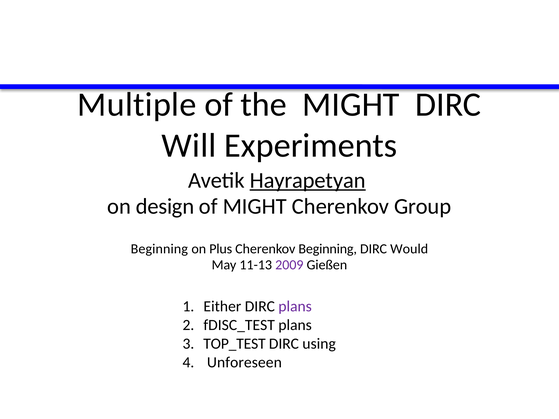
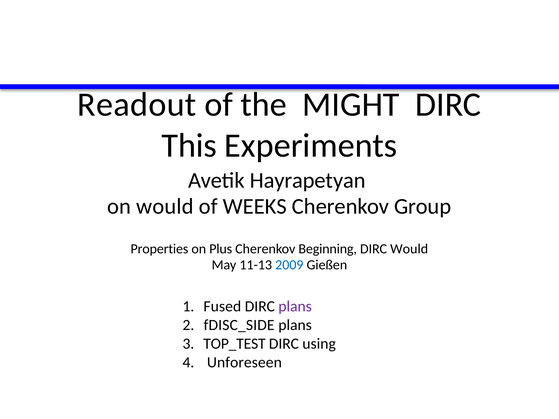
Multiple: Multiple -> Readout (137, 105)
Will: Will -> This (189, 146)
Hayrapetyan underline: present -> none (308, 180)
on design: design -> would (165, 207)
of MIGHT: MIGHT -> WEEKS (255, 207)
Beginning: Beginning -> Properties (159, 249)
2009 colour: purple -> blue (289, 265)
Either: Either -> Fused (222, 307)
fDISC_TEST: fDISC_TEST -> fDISC_SIDE (239, 325)
